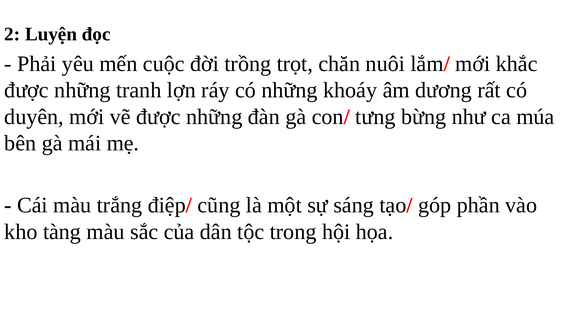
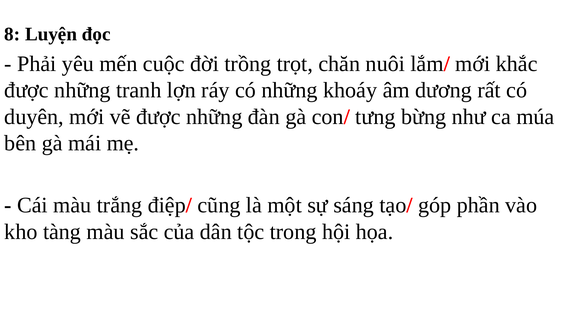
2: 2 -> 8 (12, 34)
